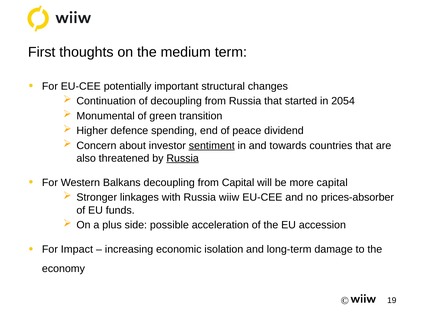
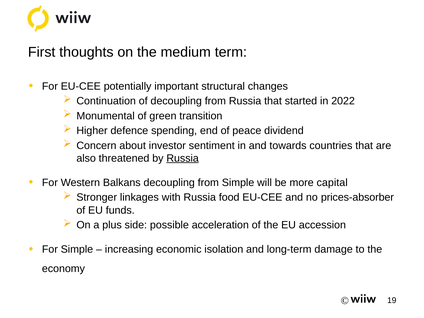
2054: 2054 -> 2022 (343, 101)
sentiment underline: present -> none (212, 146)
from Capital: Capital -> Simple (238, 183)
wiiw: wiiw -> food (229, 197)
For Impact: Impact -> Simple (77, 249)
